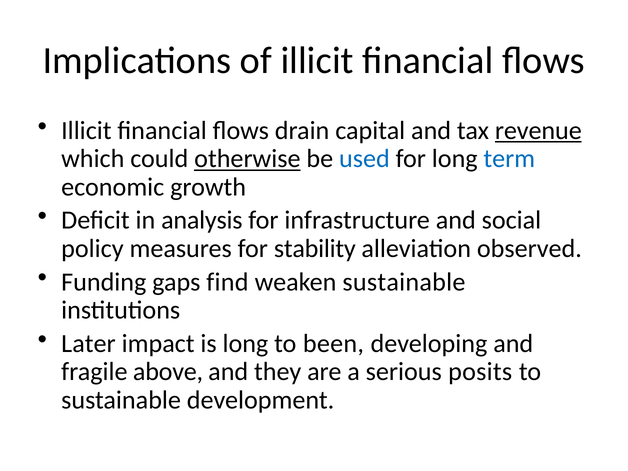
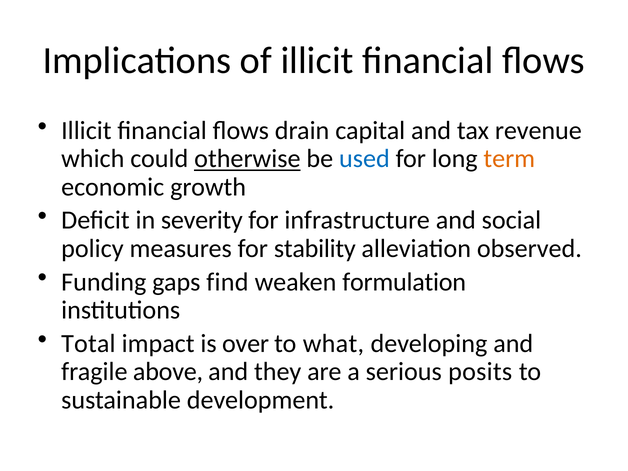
revenue underline: present -> none (538, 131)
term colour: blue -> orange (509, 159)
analysis: analysis -> severity (202, 220)
weaken sustainable: sustainable -> formulation (404, 282)
Later: Later -> Total (88, 343)
is long: long -> over (246, 343)
been: been -> what (333, 343)
